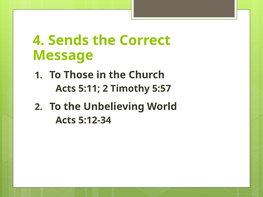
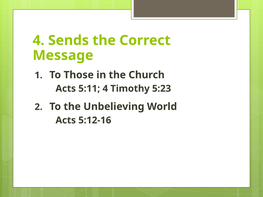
5:11 2: 2 -> 4 (105, 89)
5:57: 5:57 -> 5:23 (162, 89)
5:12-34: 5:12-34 -> 5:12-16 (95, 120)
